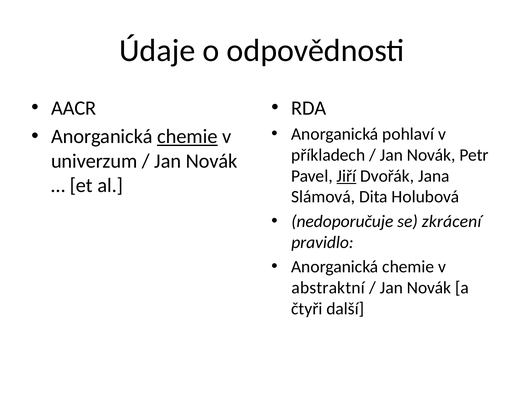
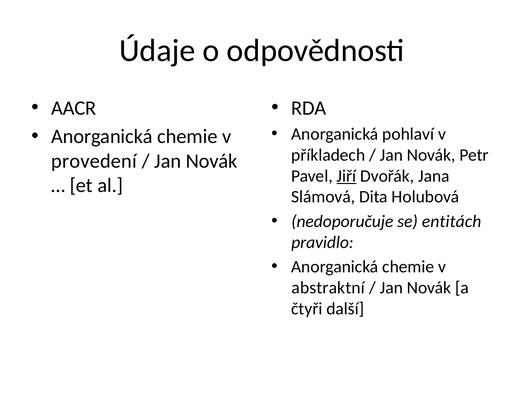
chemie underline: present -> none (187, 137)
univerzum: univerzum -> provedení (94, 161)
zkrácení: zkrácení -> entitách (452, 221)
